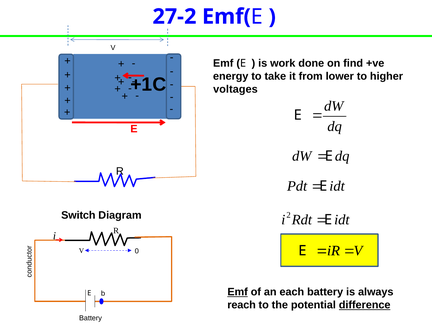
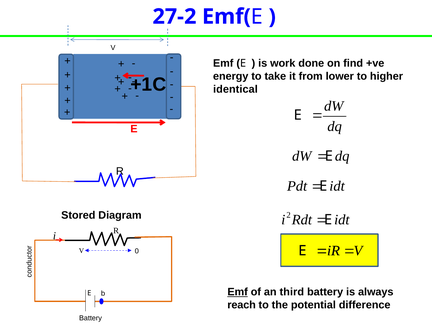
voltages: voltages -> identical (235, 89)
Switch: Switch -> Stored (78, 215)
each: each -> third (292, 292)
difference underline: present -> none (365, 305)
